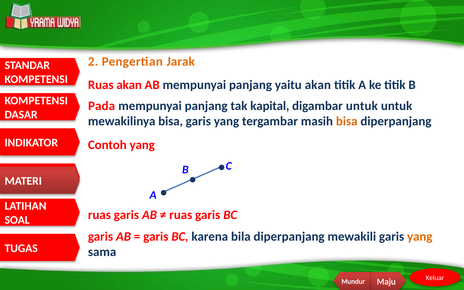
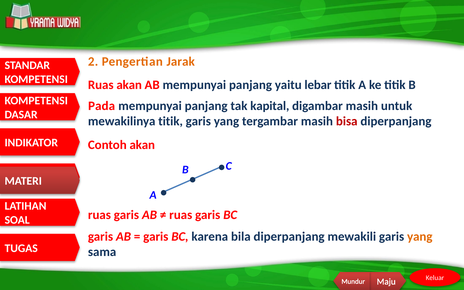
yaitu akan: akan -> lebar (318, 85)
digambar untuk: untuk -> masih (362, 106)
mewakilinya bisa: bisa -> titik (171, 121)
bisa colour: orange -> red (347, 121)
Contoh yang: yang -> akan (142, 145)
